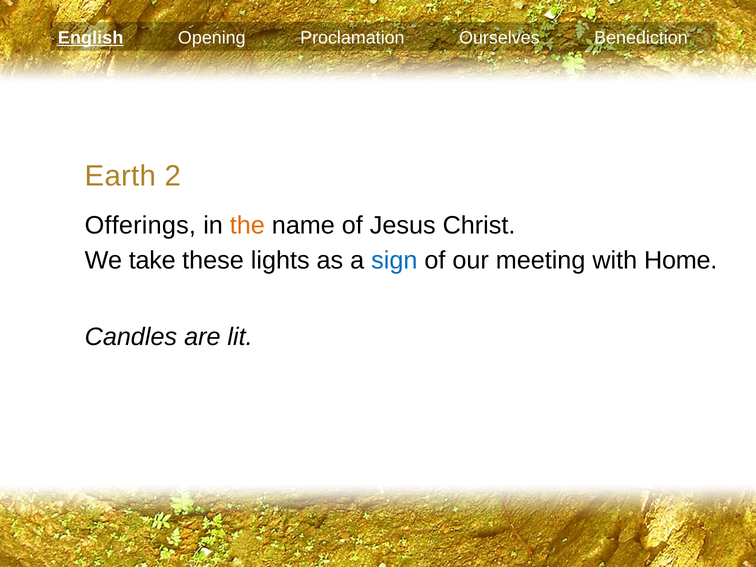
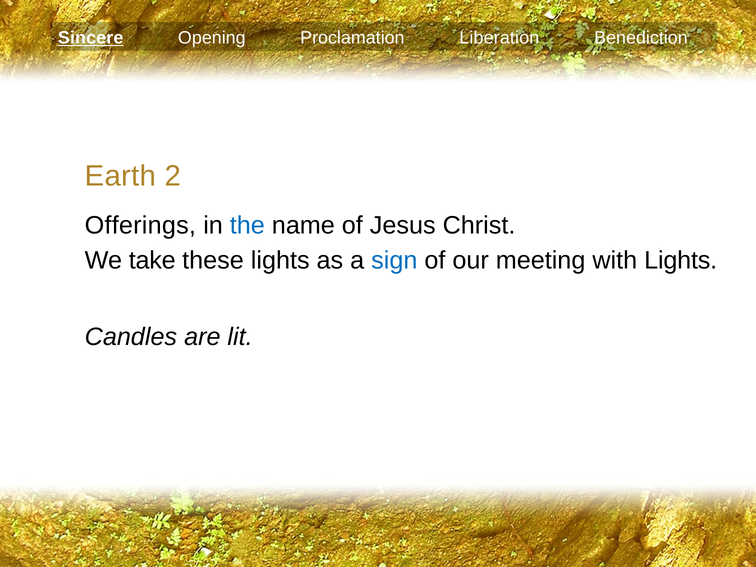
English: English -> Sincere (91, 38)
Ourselves: Ourselves -> Liberation (499, 38)
the colour: orange -> blue (247, 225)
with Home: Home -> Lights (681, 260)
